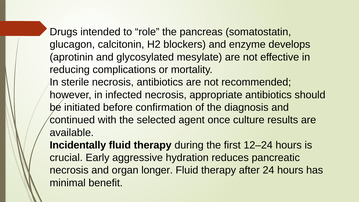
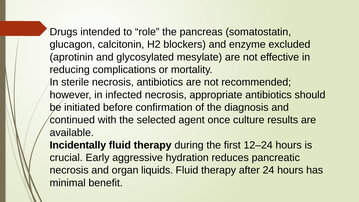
develops: develops -> excluded (289, 45)
longer: longer -> liquids (157, 170)
